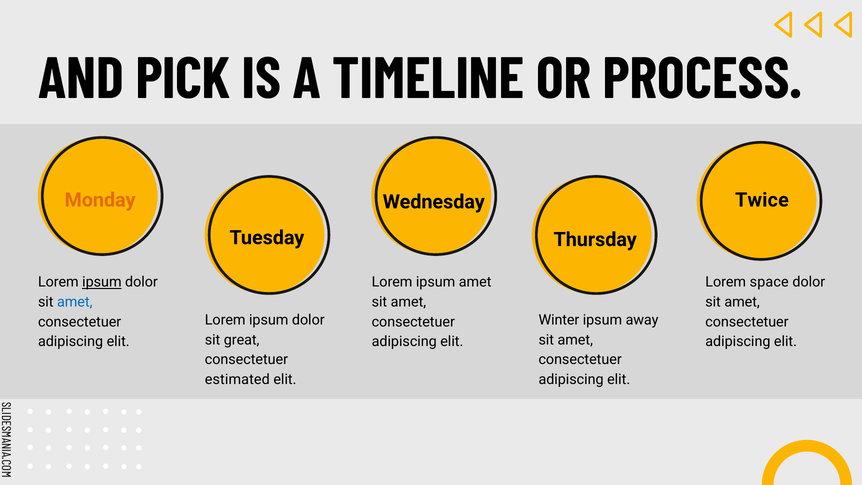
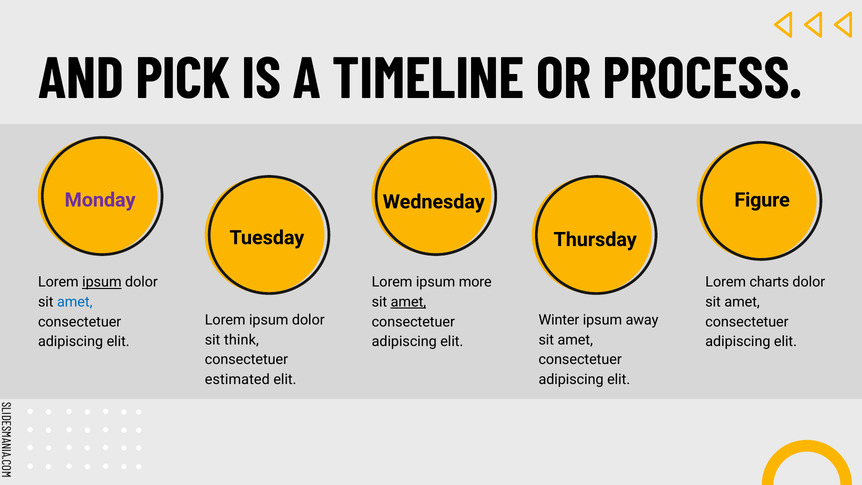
Monday colour: orange -> purple (100, 200)
Twice: Twice -> Figure (762, 200)
ipsum amet: amet -> more (475, 282)
space: space -> charts (769, 282)
amet underline: none -> present (408, 302)
great: great -> think (241, 340)
